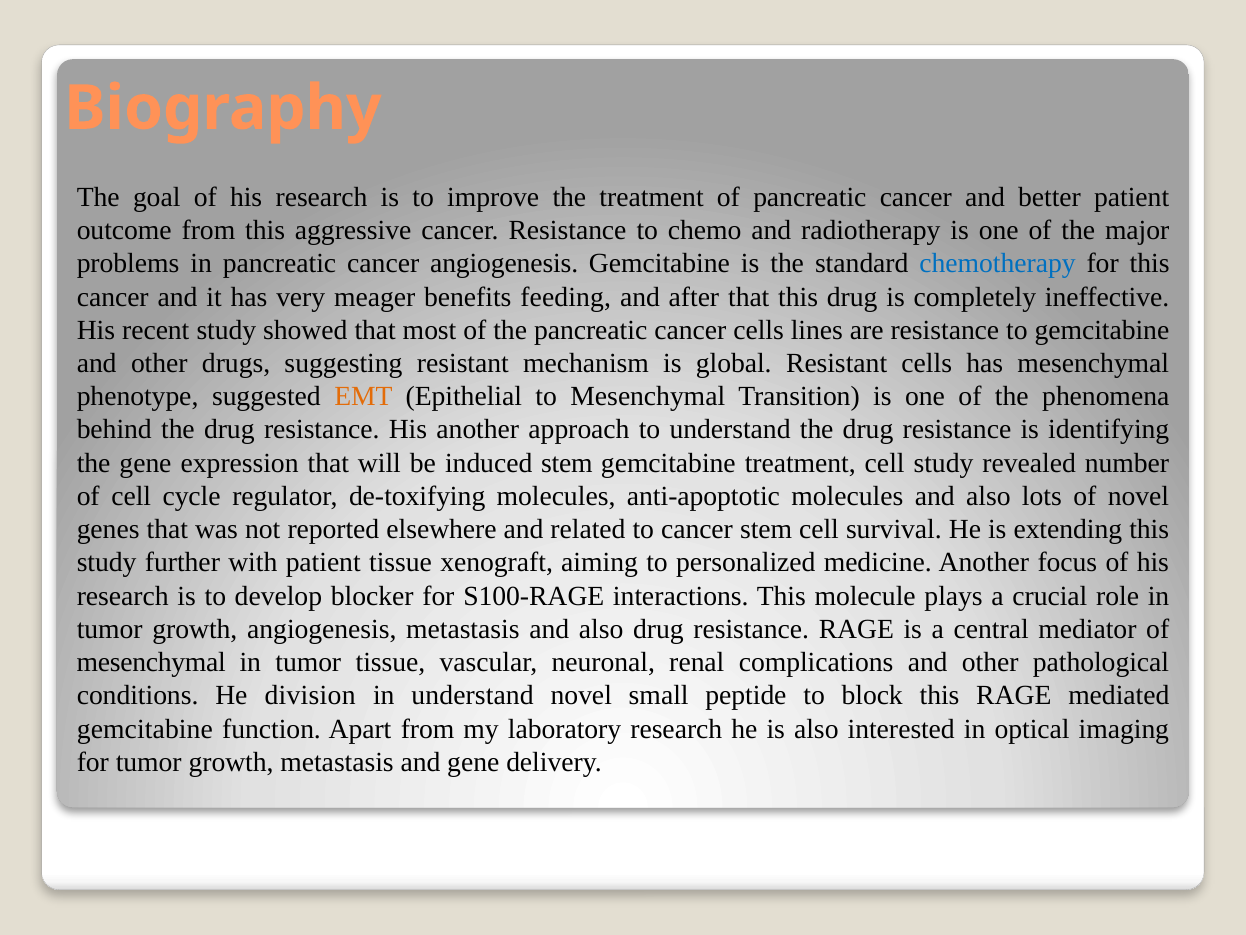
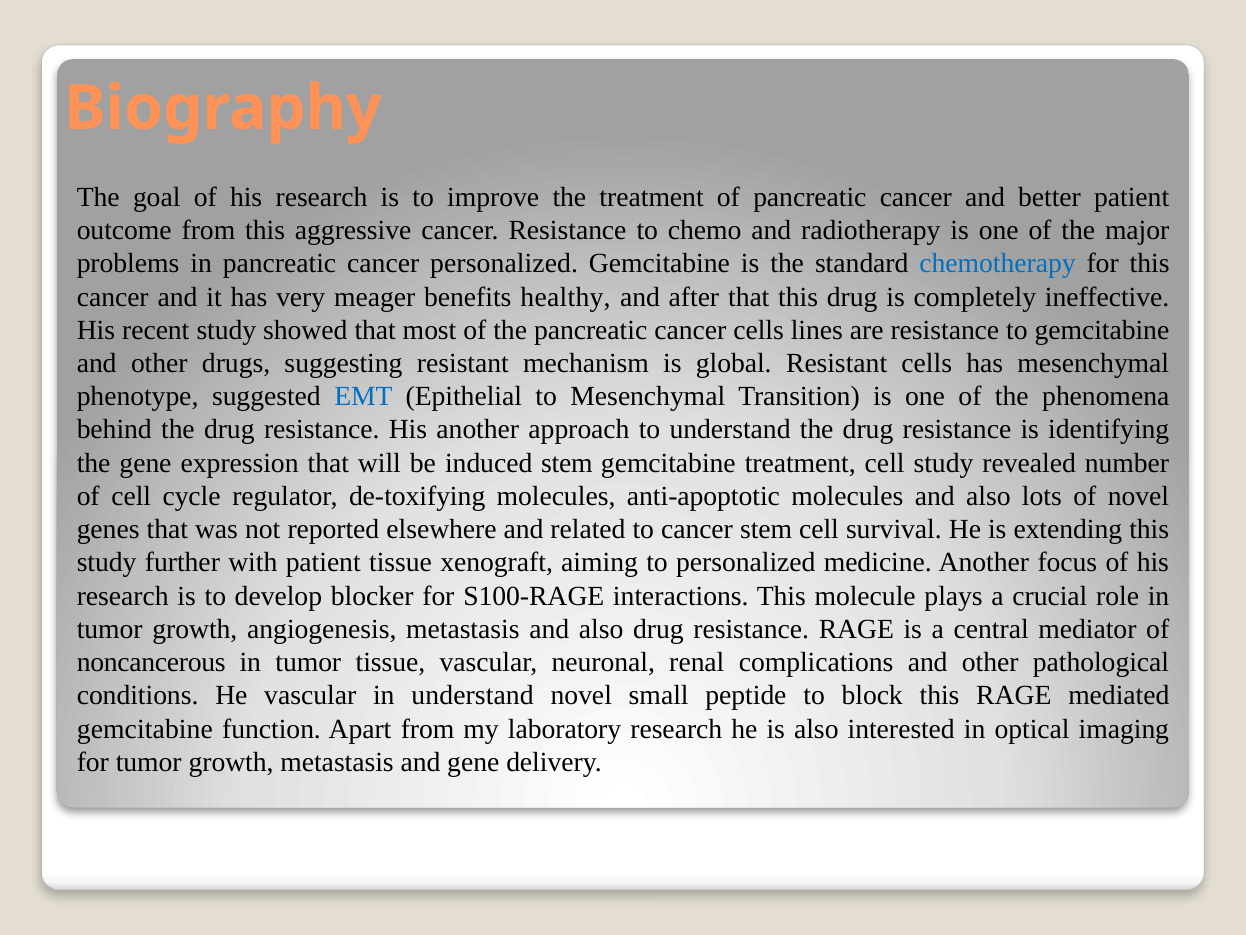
cancer angiogenesis: angiogenesis -> personalized (504, 264)
feeding: feeding -> healthy (566, 297)
EMT colour: orange -> blue (363, 396)
mesenchymal: mesenchymal -> noncancerous (151, 662)
He division: division -> vascular (310, 695)
